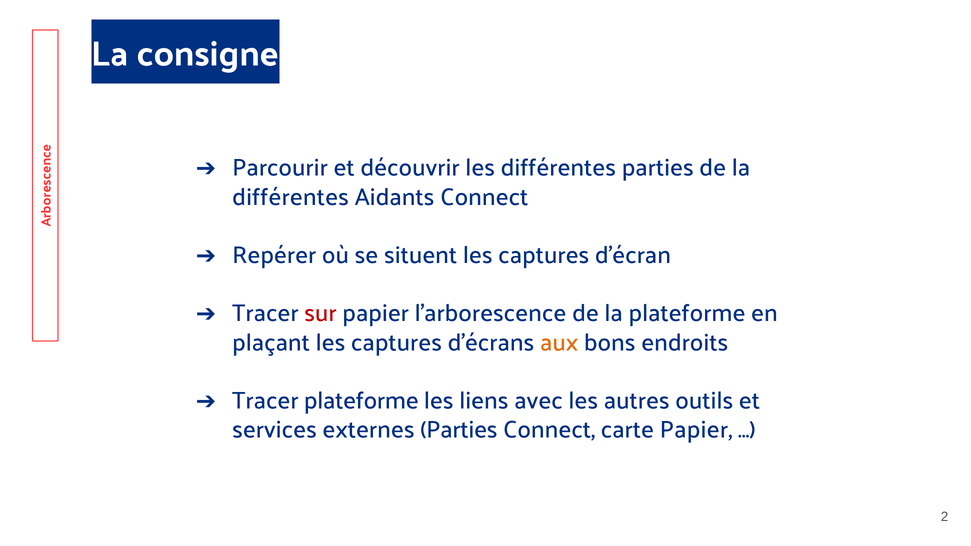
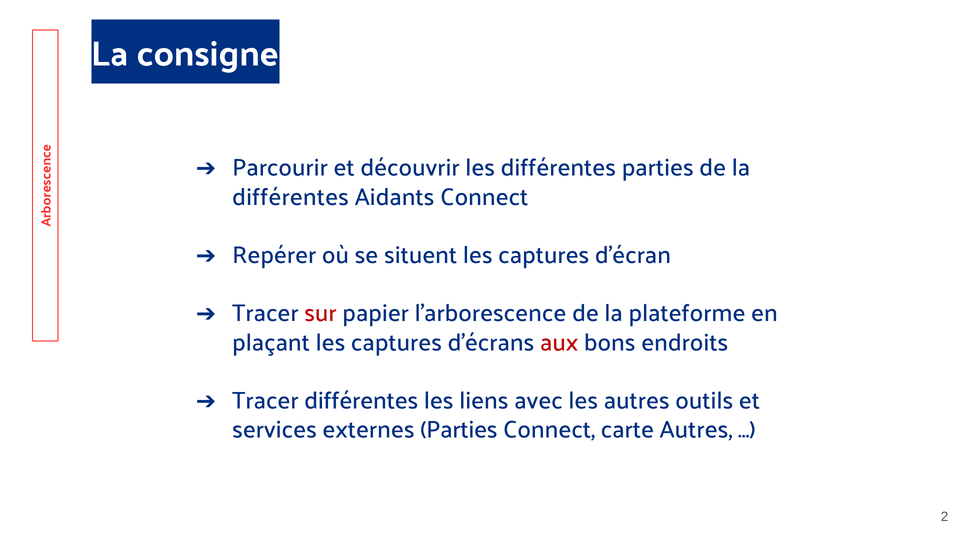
aux colour: orange -> red (559, 343)
Tracer plateforme: plateforme -> différentes (361, 401)
carte Papier: Papier -> Autres (696, 430)
